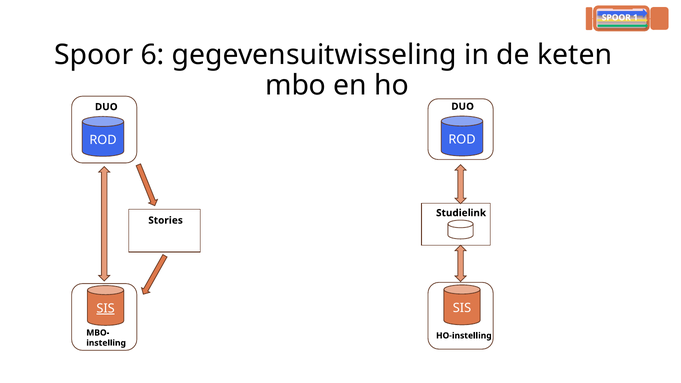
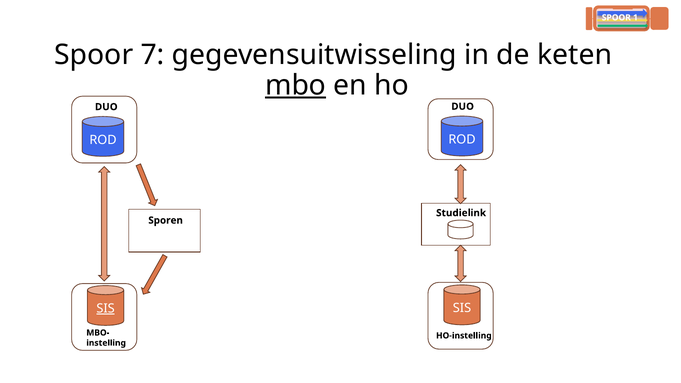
6: 6 -> 7 (153, 55)
mbo underline: none -> present (296, 85)
Stories: Stories -> Sporen (166, 220)
